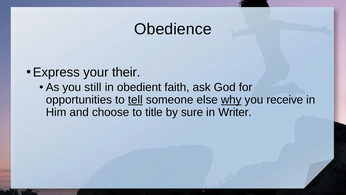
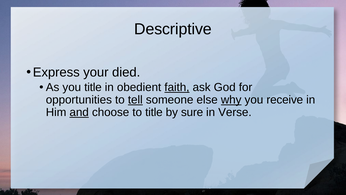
Obedience: Obedience -> Descriptive (173, 29)
their: their -> died (126, 72)
you still: still -> title (93, 87)
faith underline: none -> present (177, 87)
and underline: none -> present (79, 112)
Writer: Writer -> Verse (235, 112)
